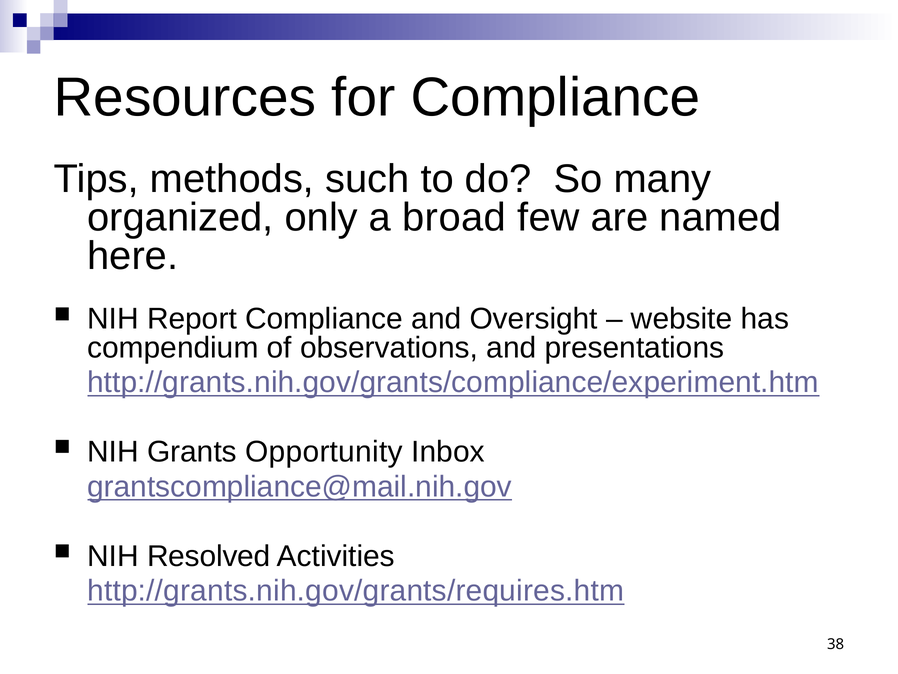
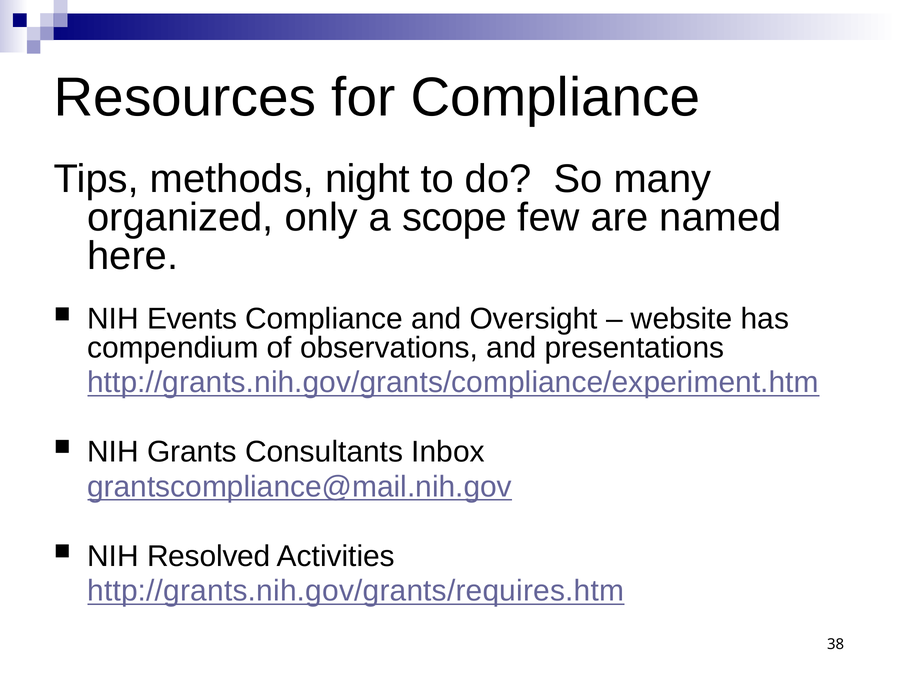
such: such -> night (368, 179)
broad: broad -> scope (454, 217)
Report: Report -> Events (192, 319)
Opportunity: Opportunity -> Consultants (324, 452)
